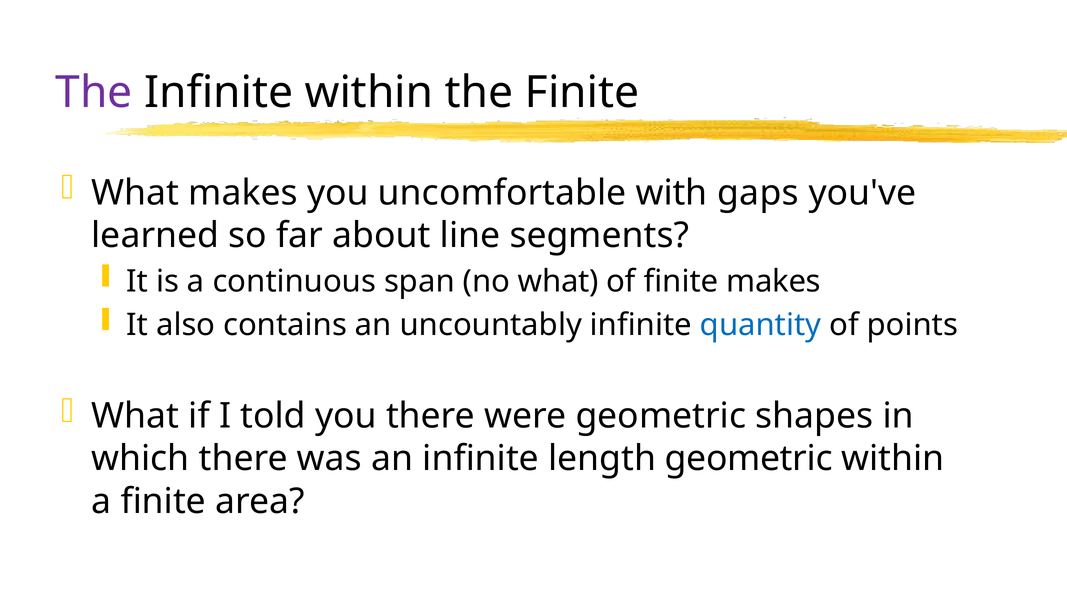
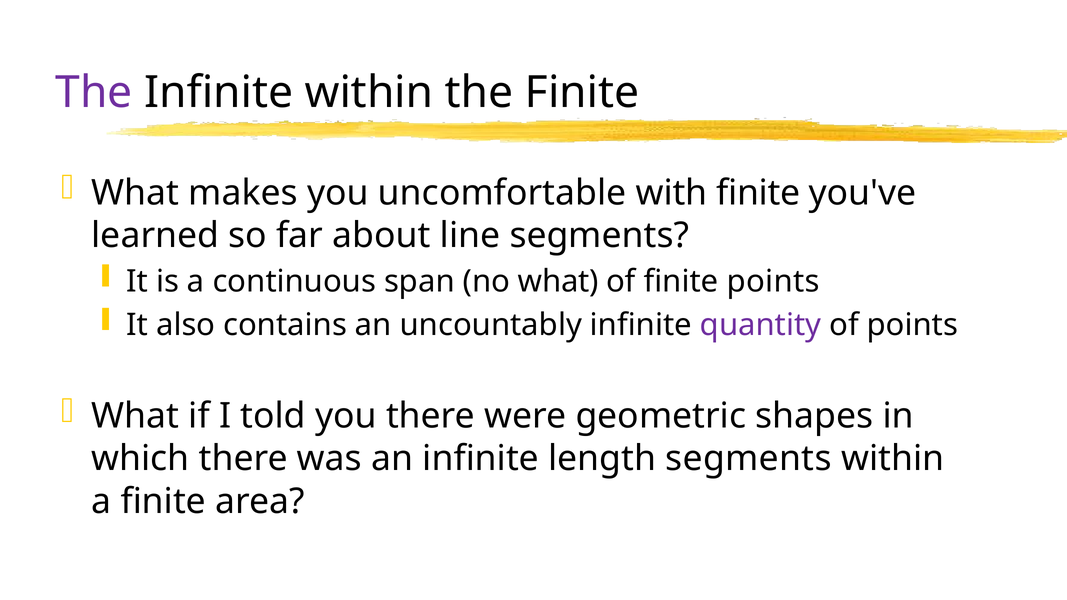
with gaps: gaps -> finite (758, 193)
finite makes: makes -> points (773, 282)
quantity colour: blue -> purple (761, 325)
length geometric: geometric -> segments (748, 459)
